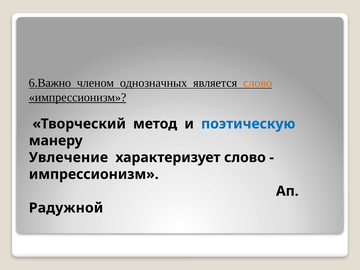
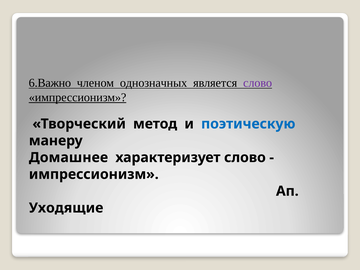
слово colour: orange -> purple (258, 83)
Увлечение: Увлечение -> Домашнее (68, 157)
Радужной: Радужной -> Уходящие (66, 208)
